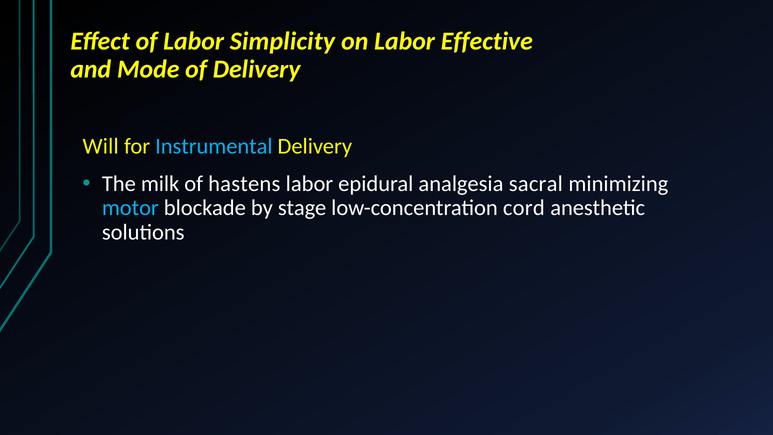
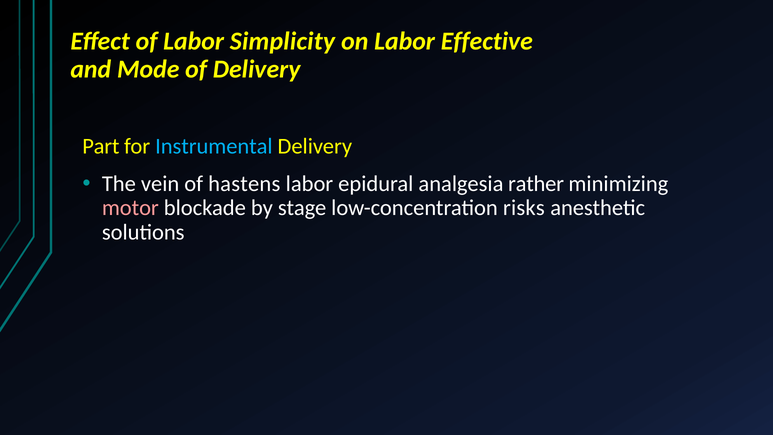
Will: Will -> Part (101, 146)
milk: milk -> vein (160, 184)
sacral: sacral -> rather (536, 184)
motor colour: light blue -> pink (130, 208)
cord: cord -> risks (524, 208)
